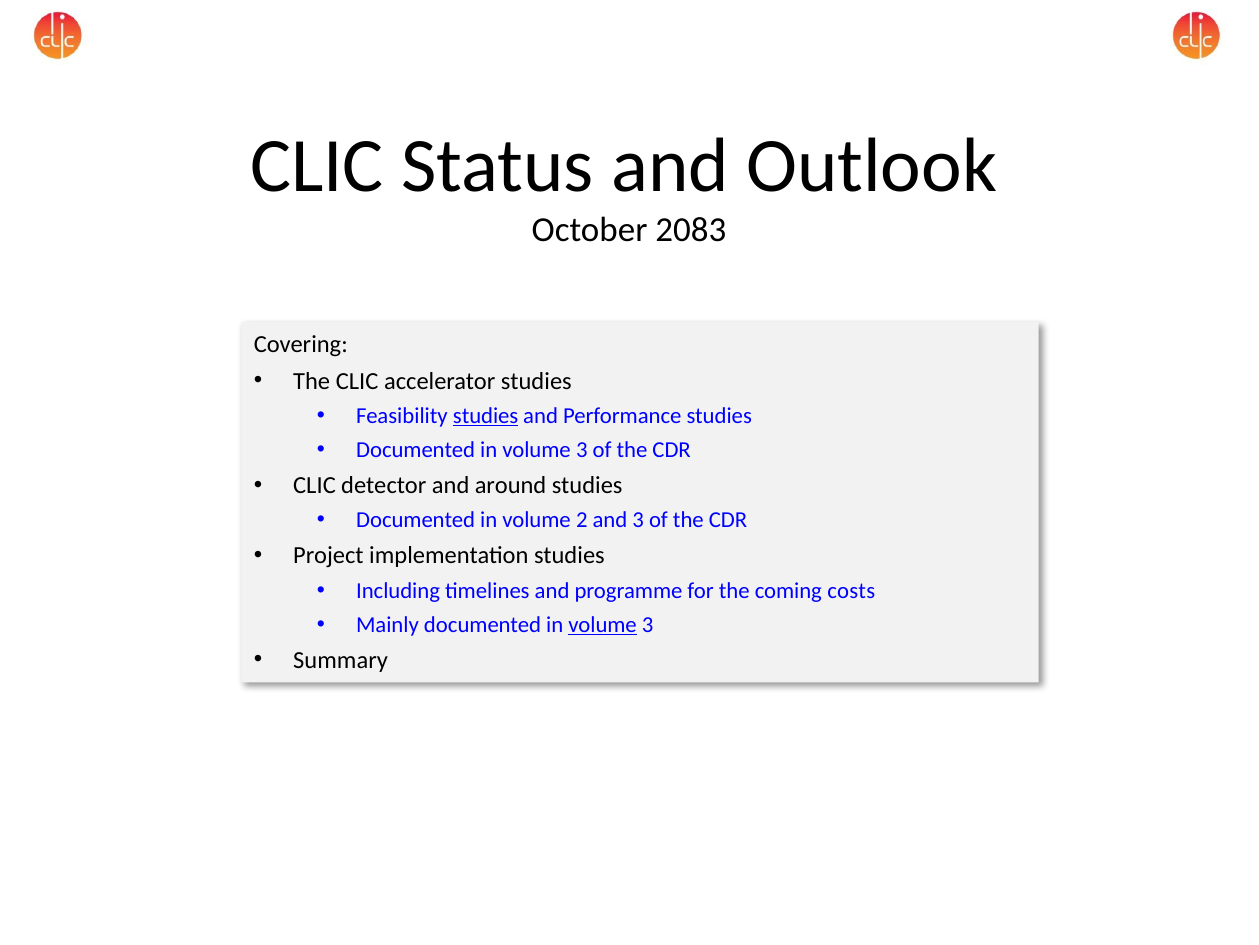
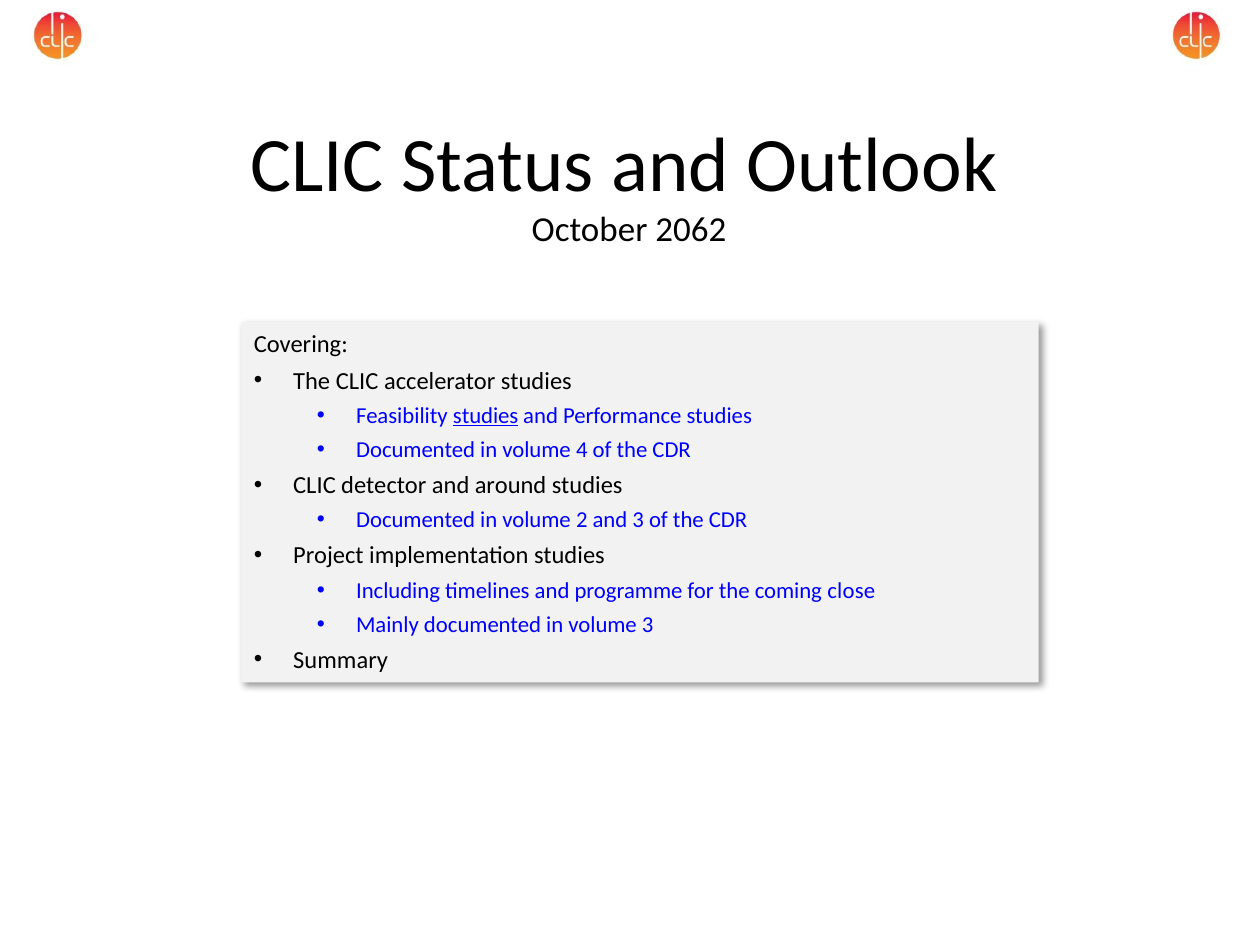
2083: 2083 -> 2062 (691, 230)
3: 3 -> 4 (582, 450)
costs: costs -> close (851, 590)
volume underline: present -> none (603, 624)
